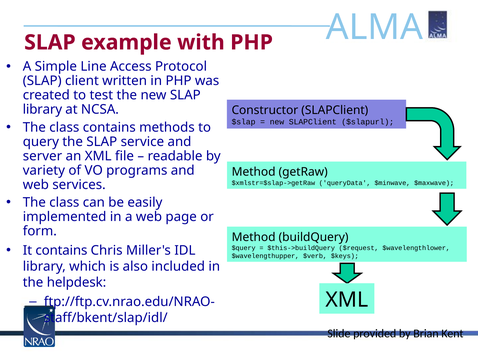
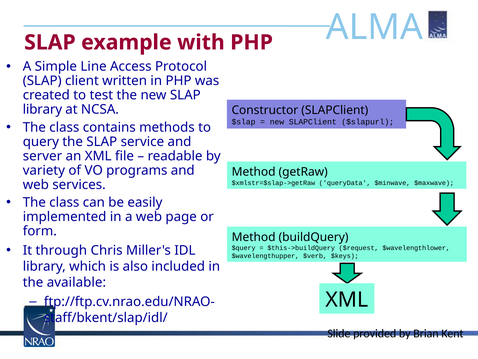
It contains: contains -> through (61, 250)
helpdesk: helpdesk -> available (76, 282)
